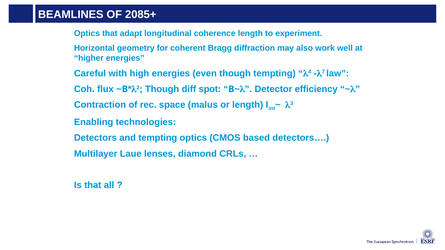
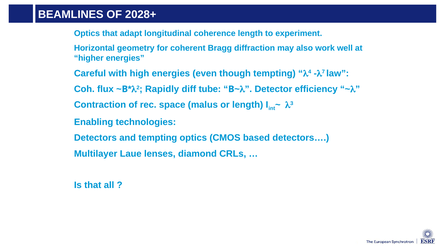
2085+: 2085+ -> 2028+ (141, 14)
Though: Though -> Rapidly (162, 89)
spot: spot -> tube (210, 89)
